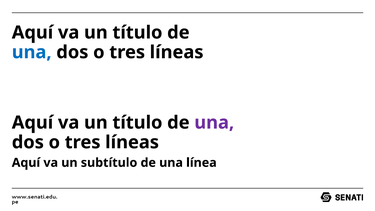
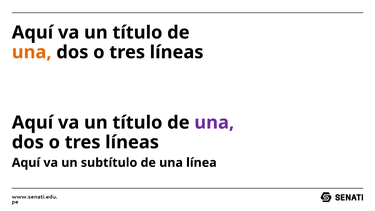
una colour: blue -> orange (32, 52)
